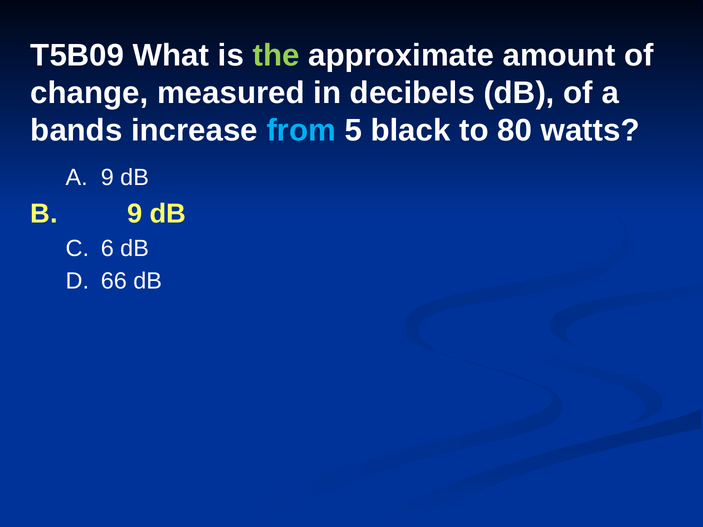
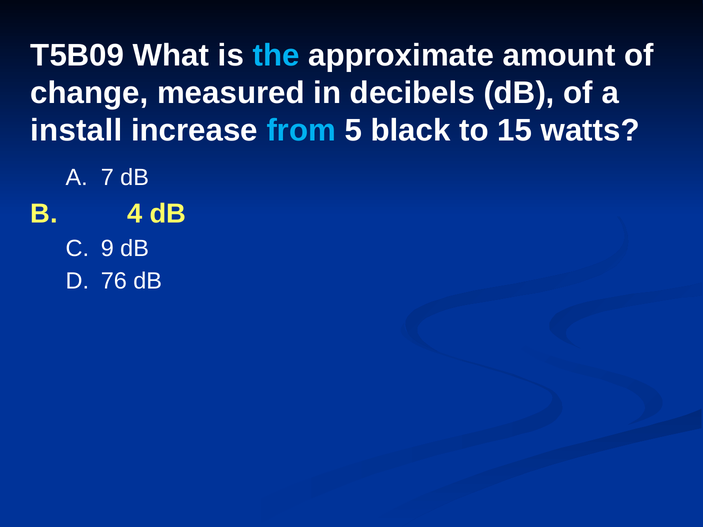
the colour: light green -> light blue (276, 55)
bands: bands -> install (76, 130)
80: 80 -> 15 (515, 130)
A 9: 9 -> 7 (107, 177)
B 9: 9 -> 4 (135, 214)
6: 6 -> 9 (107, 248)
66: 66 -> 76 (114, 281)
